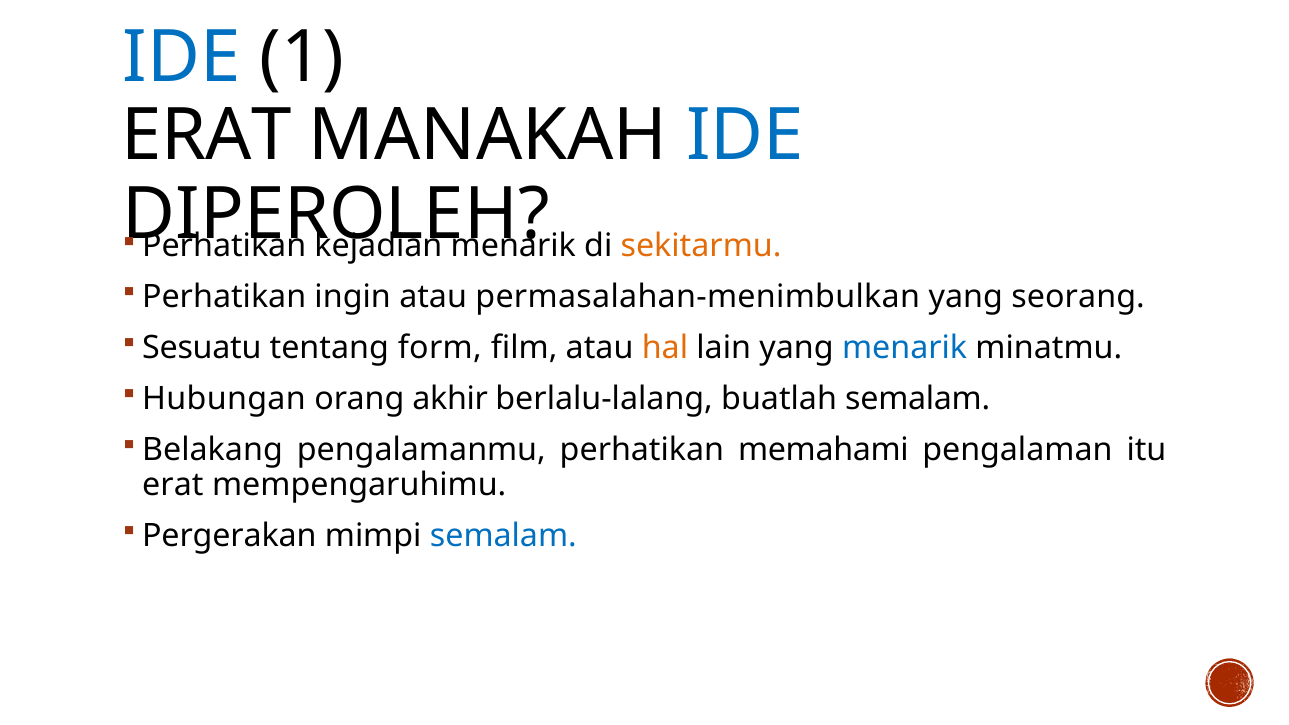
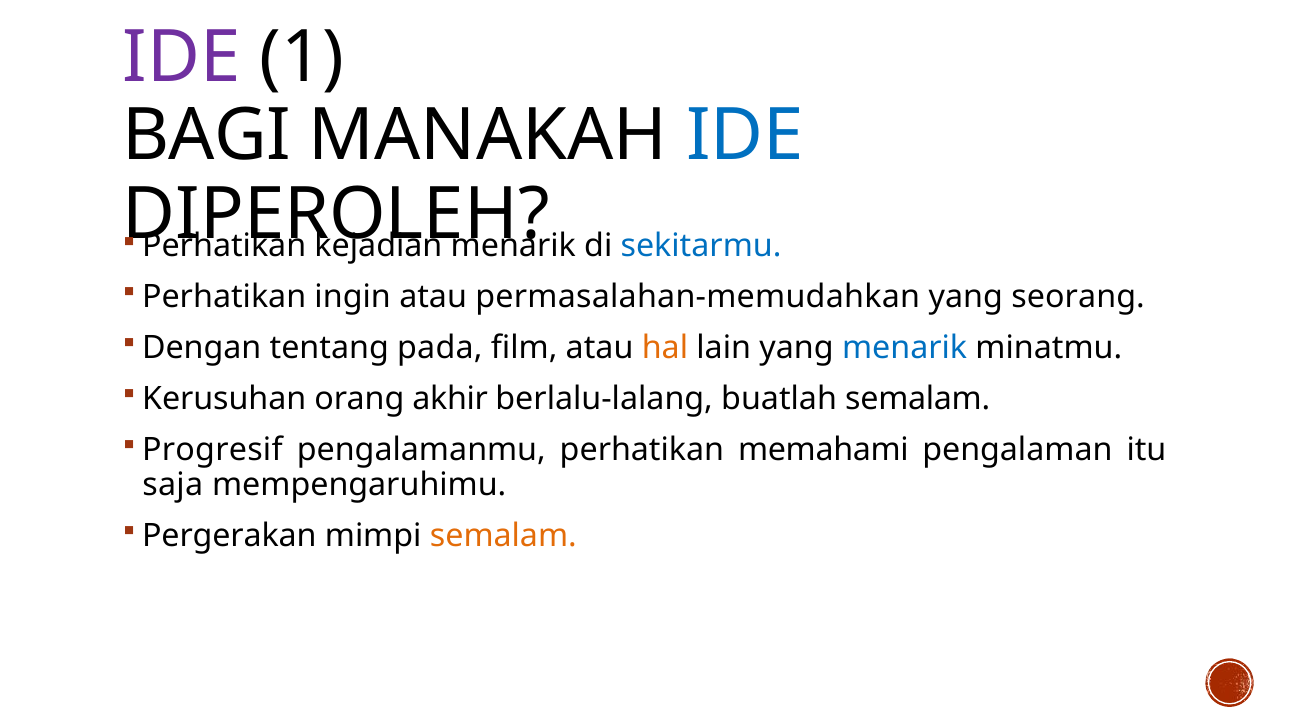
IDE colour: blue -> purple (182, 58)
ERAT: ERAT -> BAGI (207, 136)
sekitarmu colour: orange -> blue (701, 246)
permasalahan-menimbulkan: permasalahan-menimbulkan -> permasalahan-memudahkan (698, 297)
Sesuatu: Sesuatu -> Dengan (202, 348)
form: form -> pada (440, 348)
Hubungan: Hubungan -> Kerusuhan (224, 399)
Belakang: Belakang -> Progresif (212, 450)
erat: erat -> saja (173, 485)
semalam colour: blue -> orange (503, 536)
